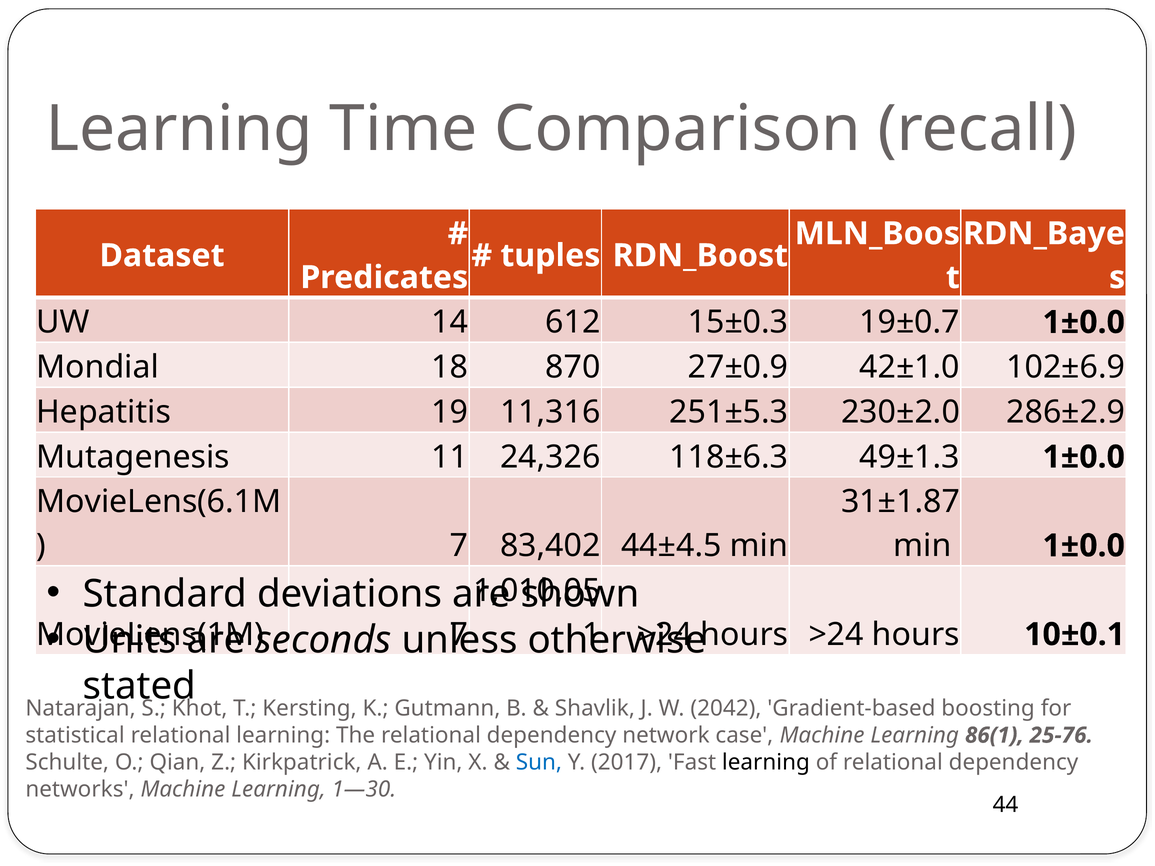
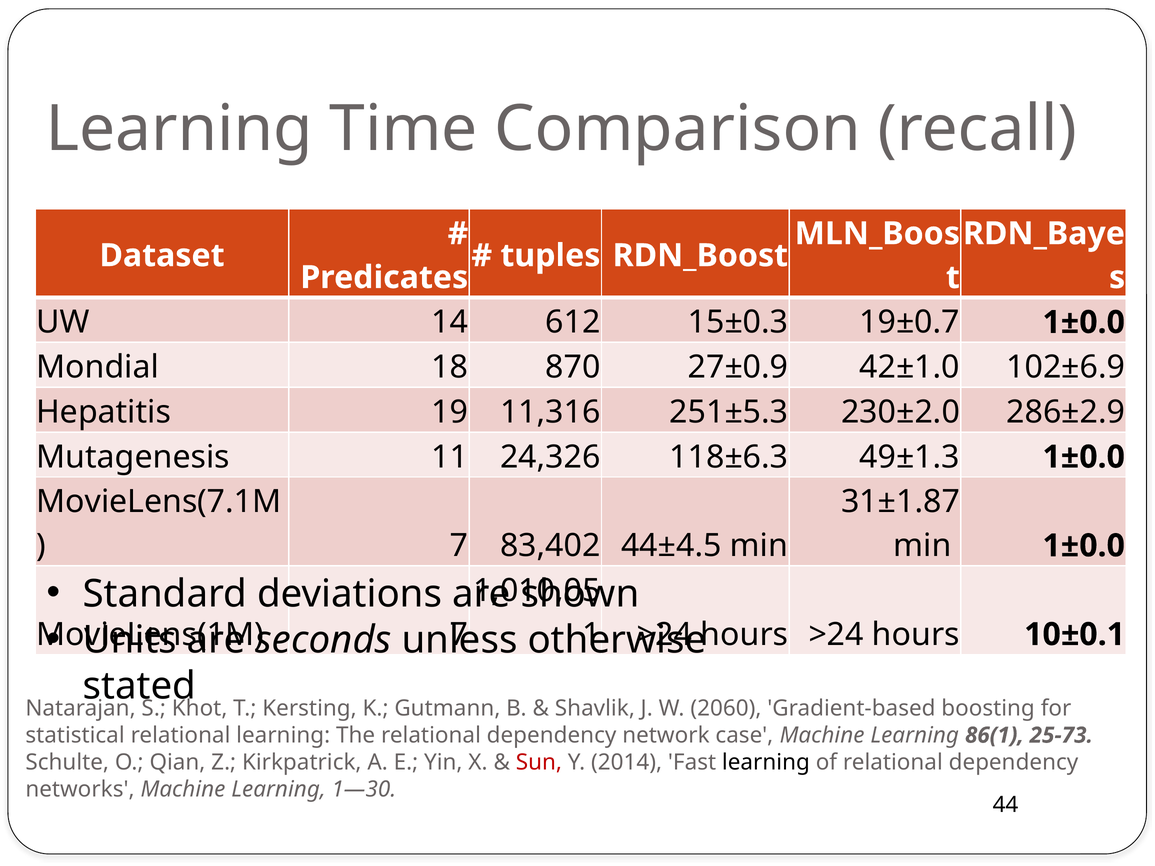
MovieLens(6.1M: MovieLens(6.1M -> MovieLens(7.1M (159, 502)
2042: 2042 -> 2060 (726, 709)
25-76: 25-76 -> 25-73 (1061, 736)
Sun colour: blue -> red (539, 762)
2017: 2017 -> 2014 (627, 762)
